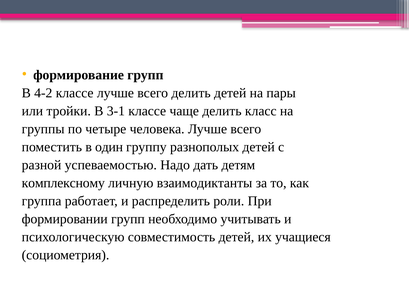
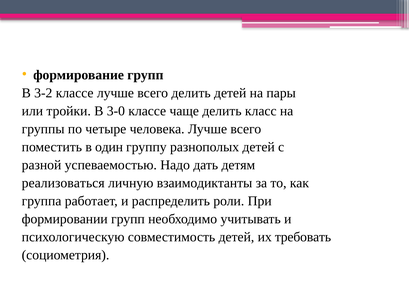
4-2: 4-2 -> 3-2 (43, 93)
3-1: 3-1 -> 3-0 (116, 111)
комплексному: комплексному -> реализоваться (63, 183)
учащиеся: учащиеся -> требовать (303, 238)
